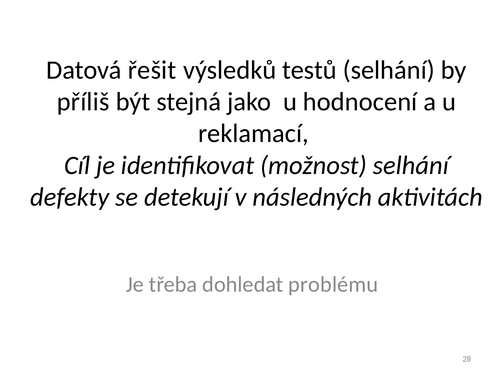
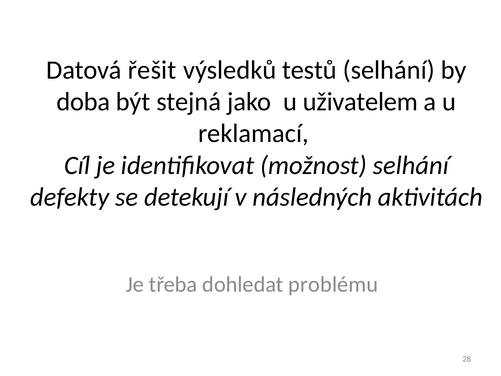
příliš: příliš -> doba (83, 102)
hodnocení: hodnocení -> uživatelem (360, 102)
